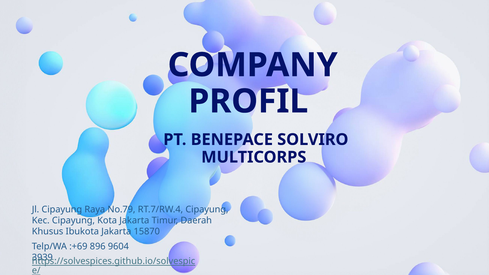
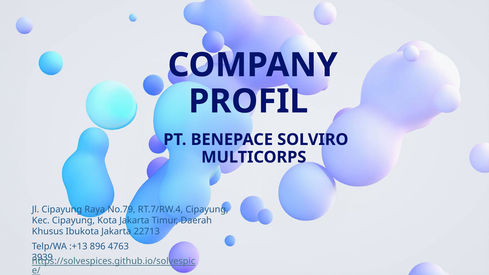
15870: 15870 -> 22713 (147, 231)
:+69: :+69 -> :+13 (78, 246)
9604: 9604 -> 4763 (118, 246)
